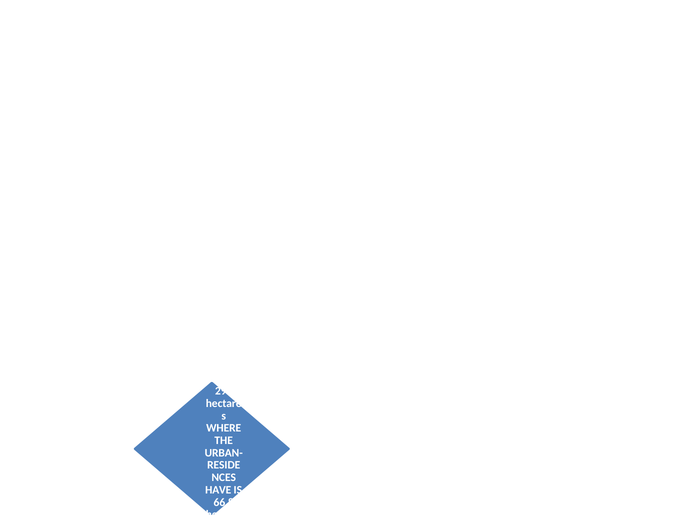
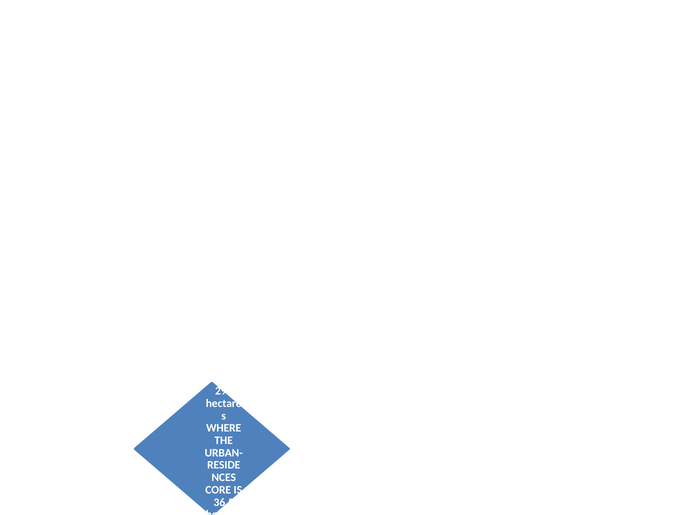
HAVE: HAVE -> CORE (218, 490)
66,8: 66,8 -> 36,5 (224, 502)
